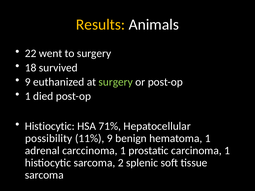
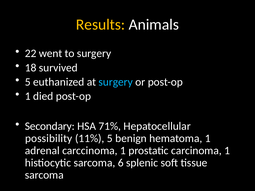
9: 9 -> 5 (28, 82)
surgery colour: light green -> light blue (116, 82)
Histiocytic: Histiocytic -> Secondary (50, 126)
11% 9: 9 -> 5 (110, 139)
2: 2 -> 6 (121, 163)
